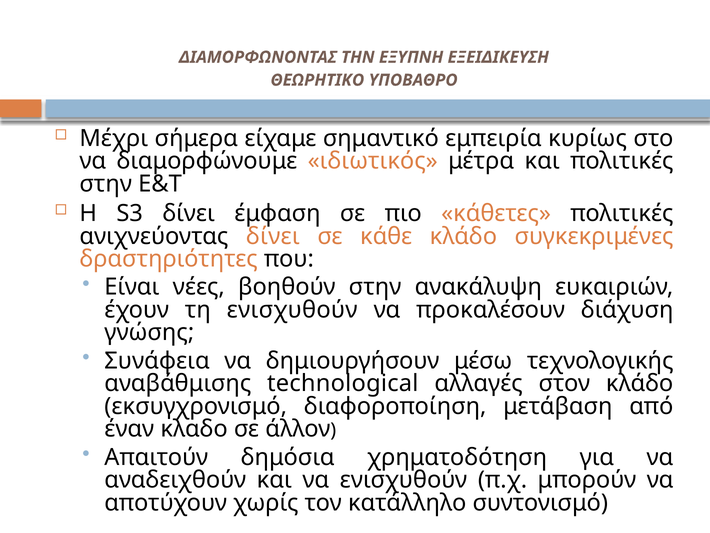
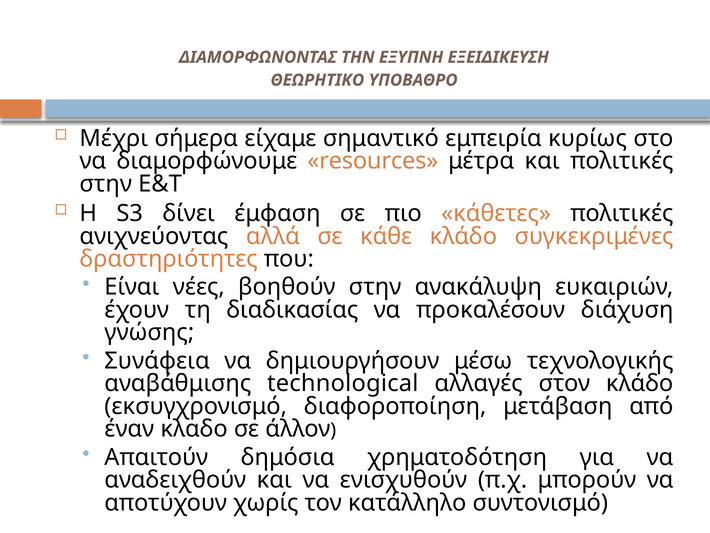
ιδιωτικός: ιδιωτικός -> resources (373, 161)
ανιχνεύοντας δίνει: δίνει -> αλλά (273, 236)
τη ενισχυθούν: ενισχυθούν -> διαδικασίας (292, 310)
